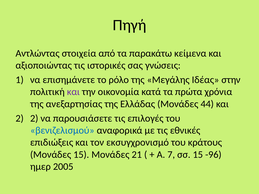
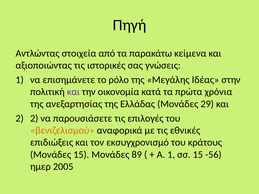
44: 44 -> 29 (207, 104)
βενιζελισμού colour: blue -> orange (62, 131)
21: 21 -> 89 (137, 155)
Α 7: 7 -> 1 (171, 155)
-96: -96 -> -56 (213, 155)
